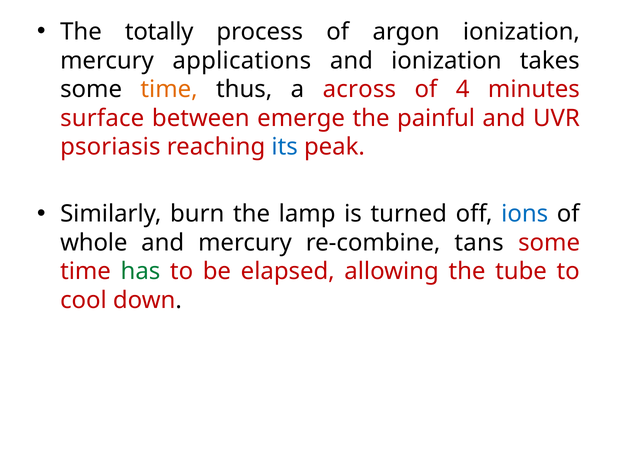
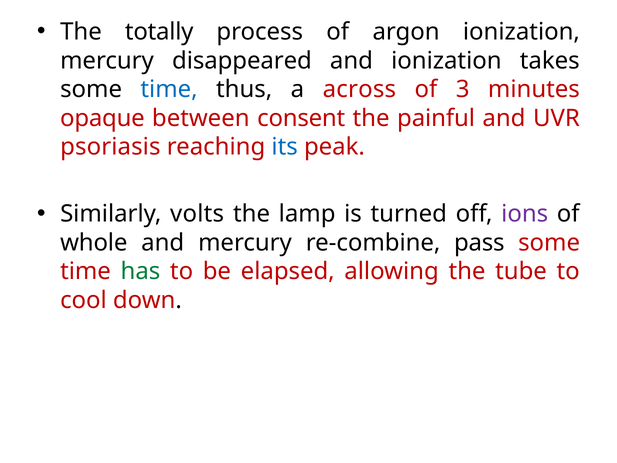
applications: applications -> disappeared (242, 61)
time colour: orange -> blue (169, 89)
4: 4 -> 3 (463, 89)
surface: surface -> opaque (102, 118)
emerge: emerge -> consent (301, 118)
burn: burn -> volts (197, 214)
ions colour: blue -> purple (525, 214)
tans: tans -> pass (479, 243)
